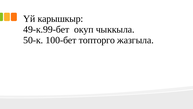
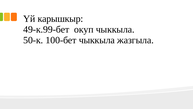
100-бет топторго: топторго -> чыккыла (97, 40)
